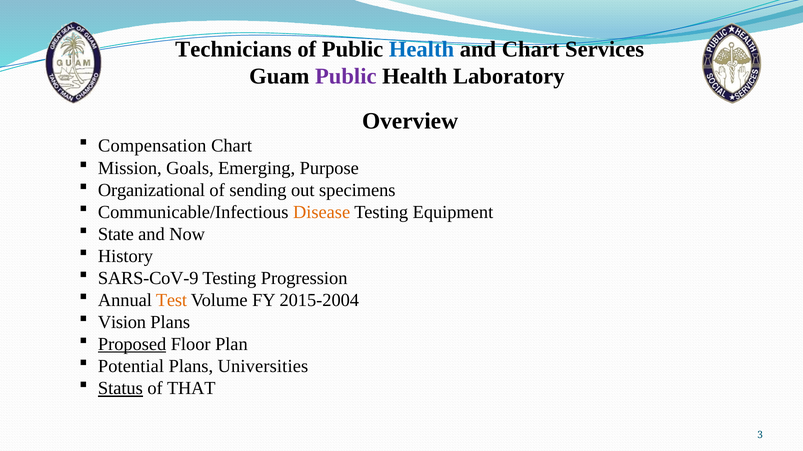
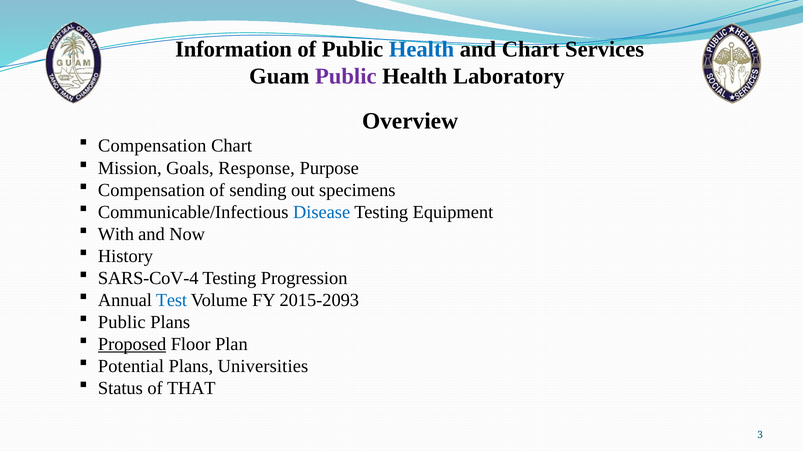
Technicians: Technicians -> Information (234, 49)
Emerging: Emerging -> Response (257, 168)
Organizational: Organizational -> Compensation (151, 190)
Disease colour: orange -> blue (322, 212)
State: State -> With (116, 234)
SARS-CoV-9: SARS-CoV-9 -> SARS-CoV-4 (148, 279)
Test colour: orange -> blue (171, 301)
2015-2004: 2015-2004 -> 2015-2093 (319, 301)
Vision: Vision -> Public (122, 323)
Status underline: present -> none (120, 389)
